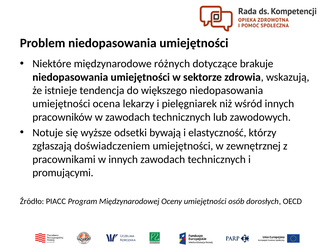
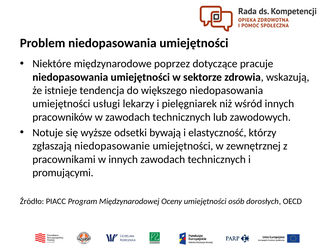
różnych: różnych -> poprzez (172, 64)
brakuje: brakuje -> pracuje (257, 64)
ocena: ocena -> usługi (106, 104)
doświadczeniem: doświadczeniem -> niedopasowanie (112, 146)
